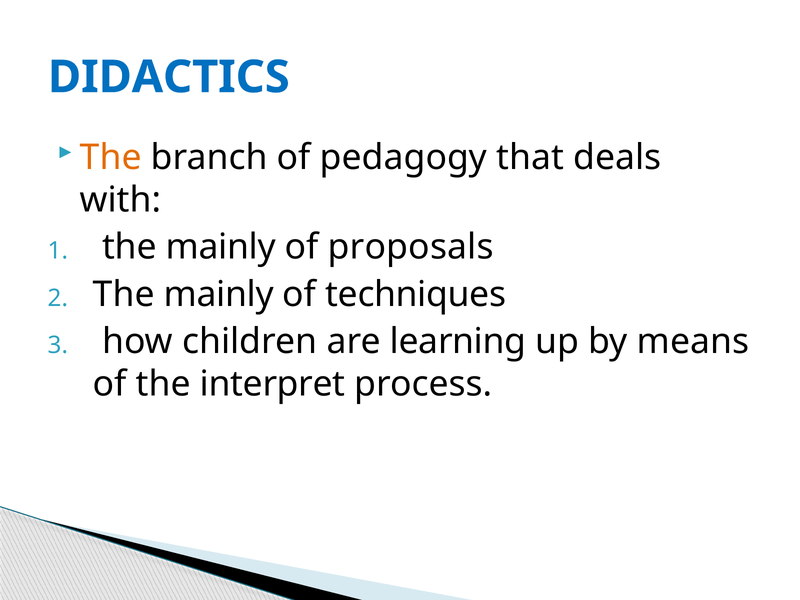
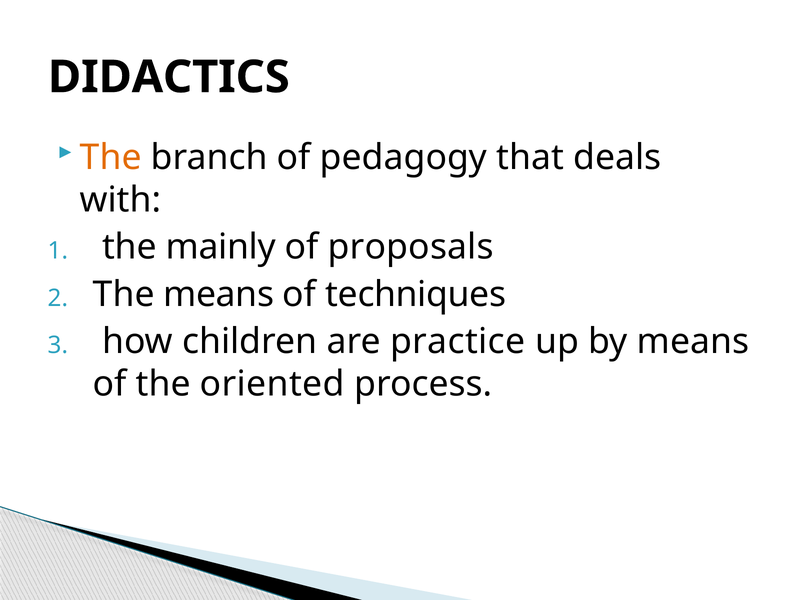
DIDACTICS colour: blue -> black (169, 77)
mainly: mainly -> means (219, 294)
learning: learning -> practice (458, 341)
interpret: interpret -> oriented (272, 384)
